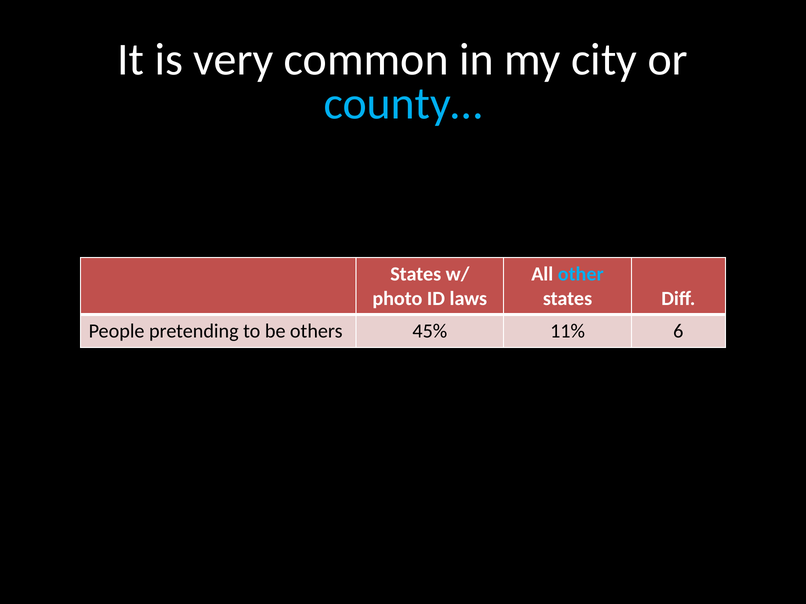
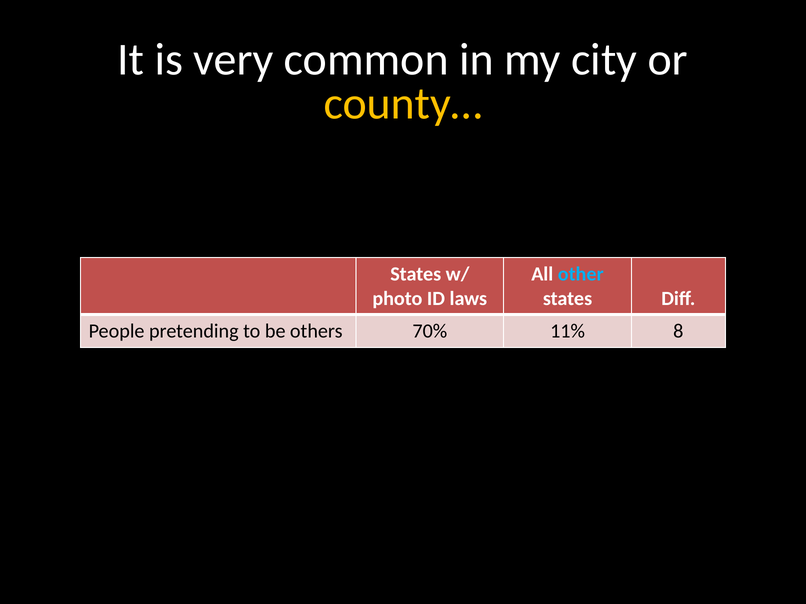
county… colour: light blue -> yellow (403, 103)
45%: 45% -> 70% (430, 332)
6: 6 -> 8 (678, 332)
